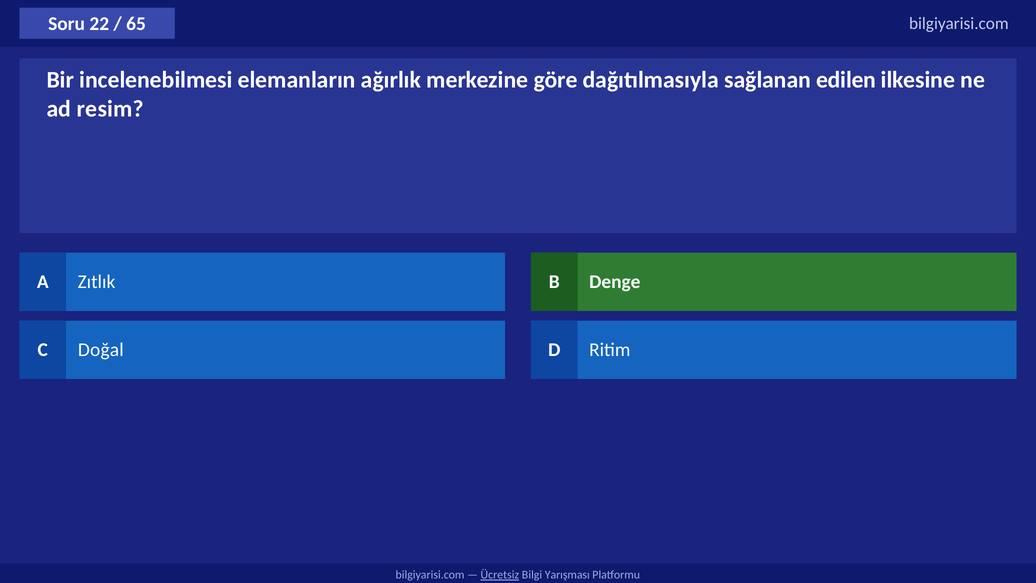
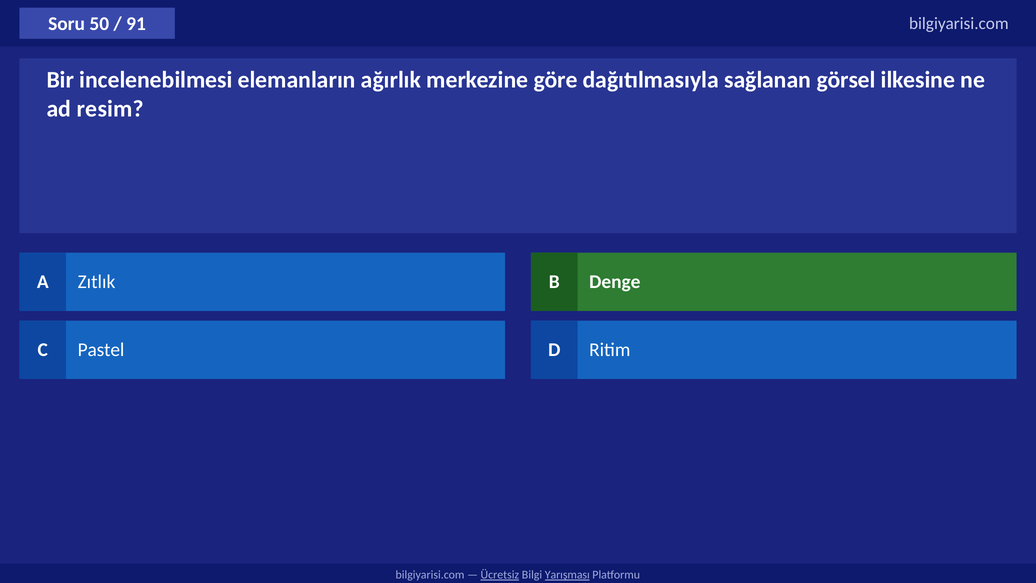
22: 22 -> 50 (99, 24)
65: 65 -> 91 (136, 24)
edilen: edilen -> görsel (846, 80)
Doğal: Doğal -> Pastel (101, 350)
Yarışması underline: none -> present (567, 575)
